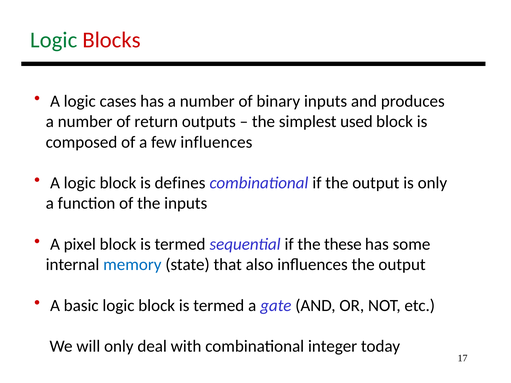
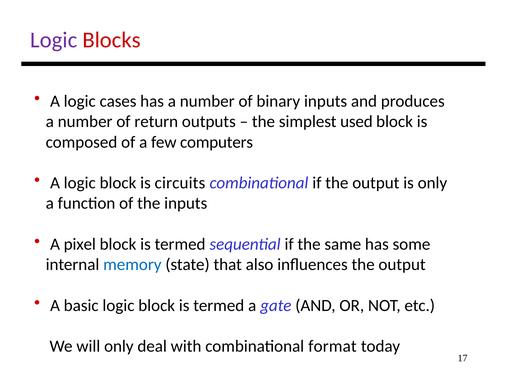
Logic colour: green -> purple (54, 40)
few influences: influences -> computers (217, 142)
defines: defines -> circuits (180, 183)
these: these -> same (343, 244)
integer: integer -> format (332, 347)
